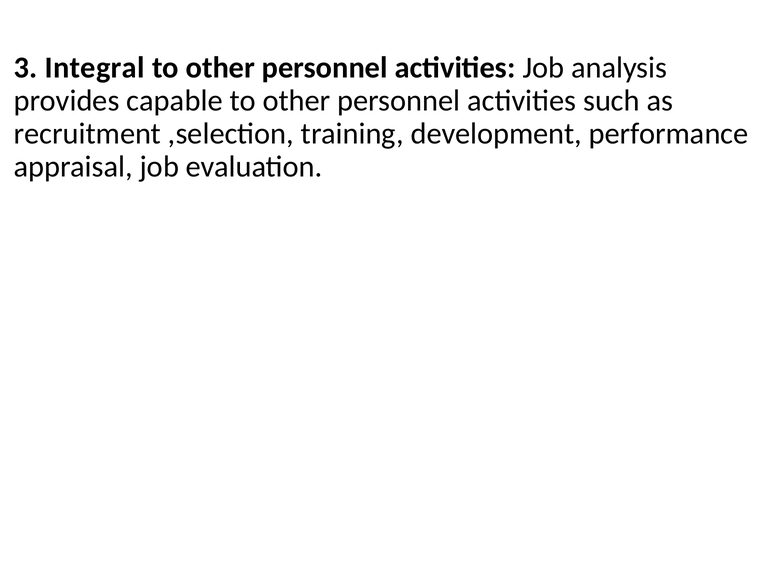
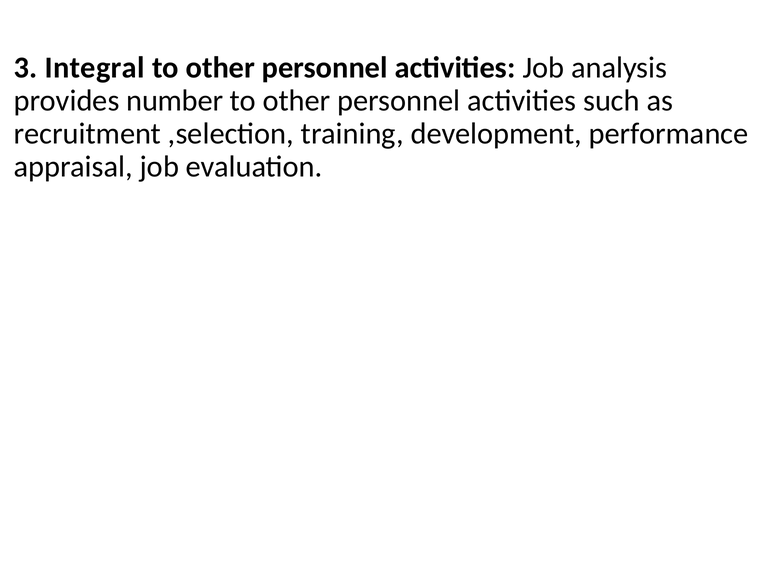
capable: capable -> number (175, 101)
